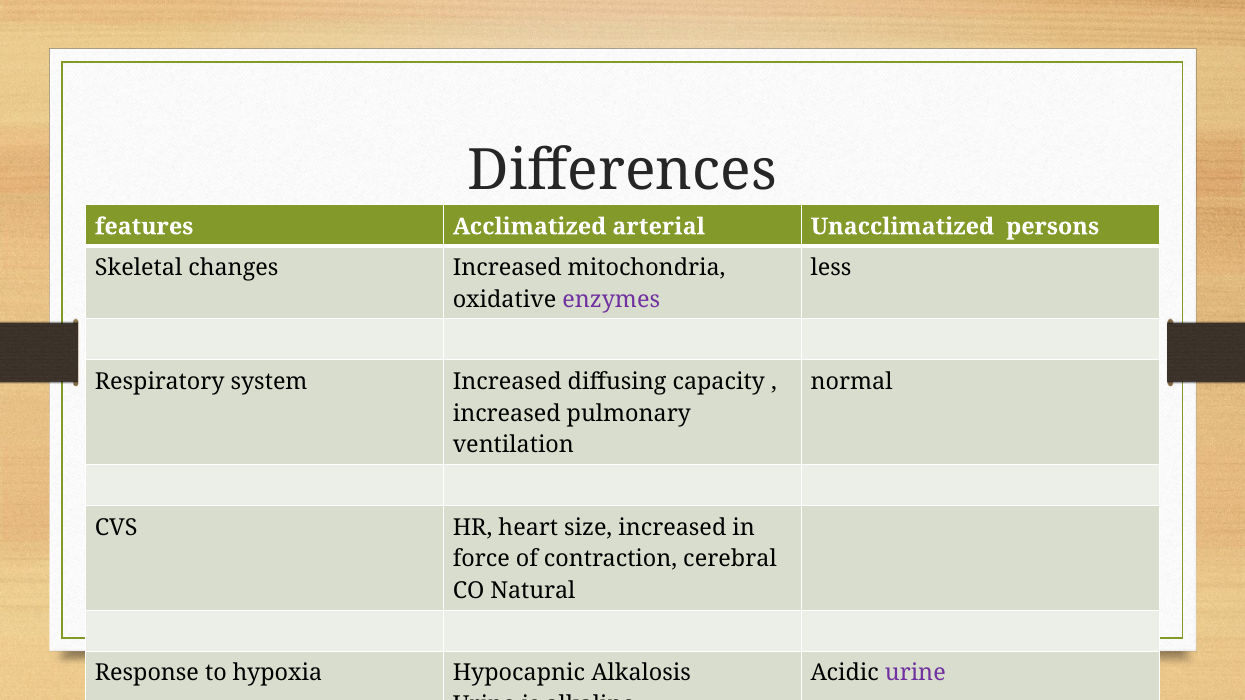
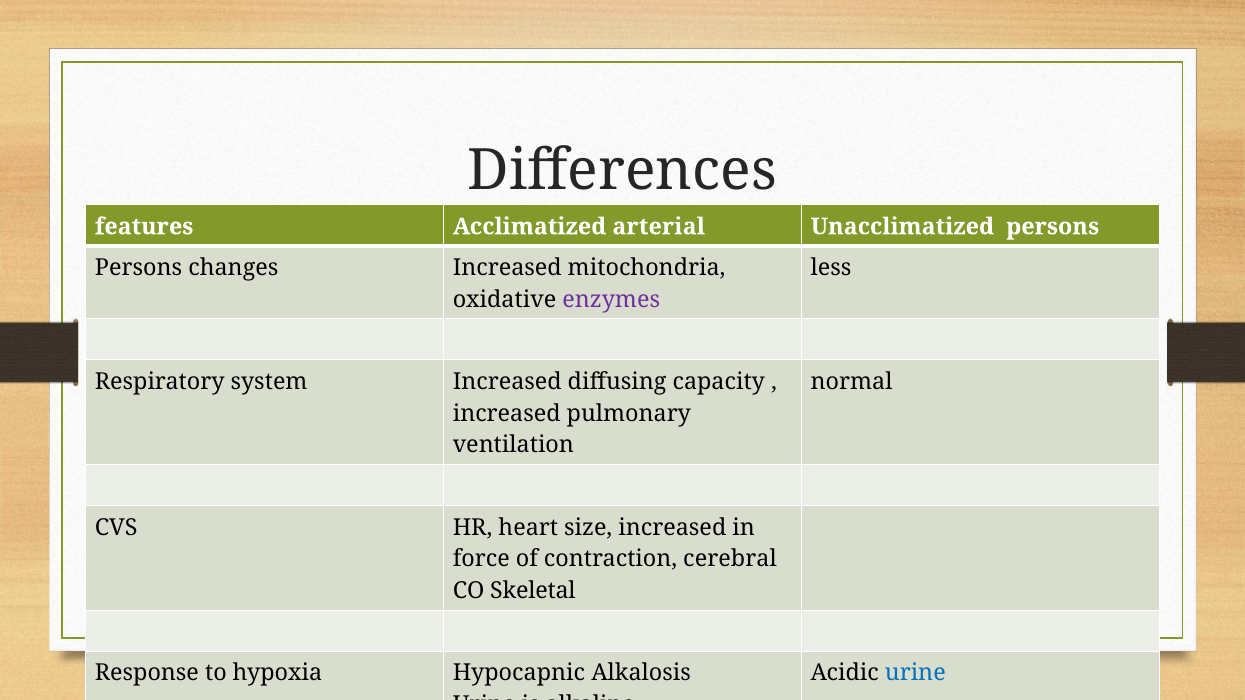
Skeletal: Skeletal -> Persons (139, 268)
Natural: Natural -> Skeletal (533, 591)
urine colour: purple -> blue (915, 673)
